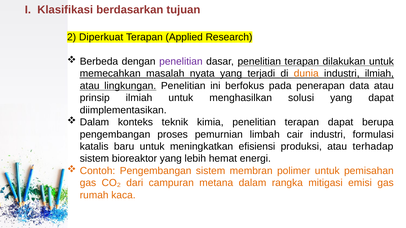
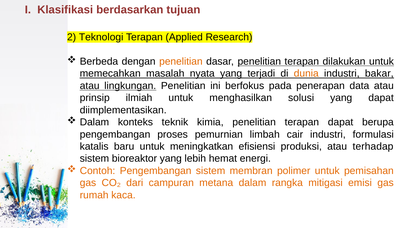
Diperkuat: Diperkuat -> Teknologi (101, 37)
penelitian colour: purple -> orange (181, 61)
industri ilmiah: ilmiah -> bakar (379, 74)
